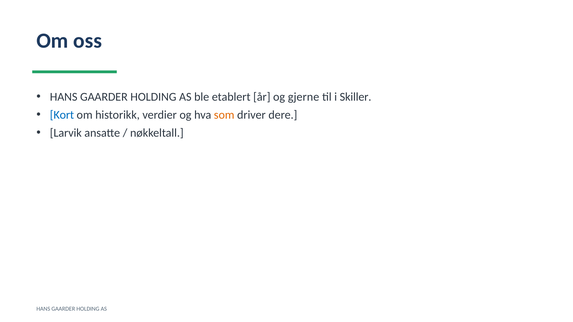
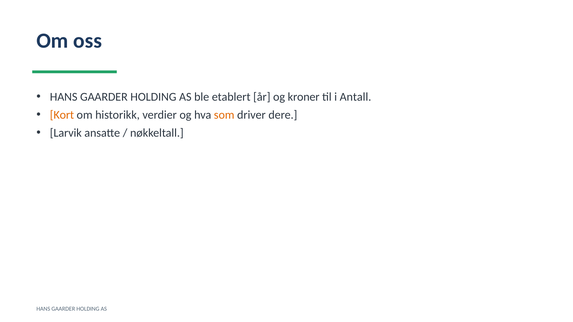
gjerne: gjerne -> kroner (304, 97)
Skiller: Skiller -> Antall (355, 97)
Kort colour: blue -> orange (62, 115)
